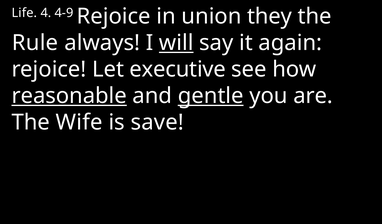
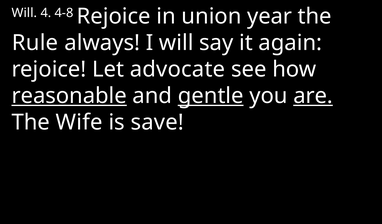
Life: Life -> Will (24, 13)
4-9: 4-9 -> 4-8 (64, 13)
they: they -> year (270, 16)
will underline: present -> none (176, 43)
executive: executive -> advocate (178, 69)
are underline: none -> present (313, 96)
